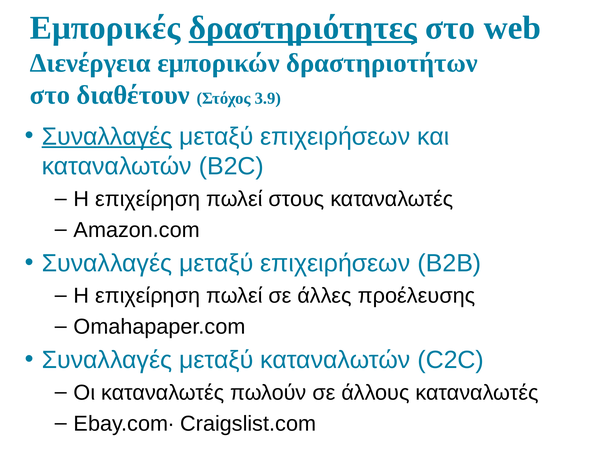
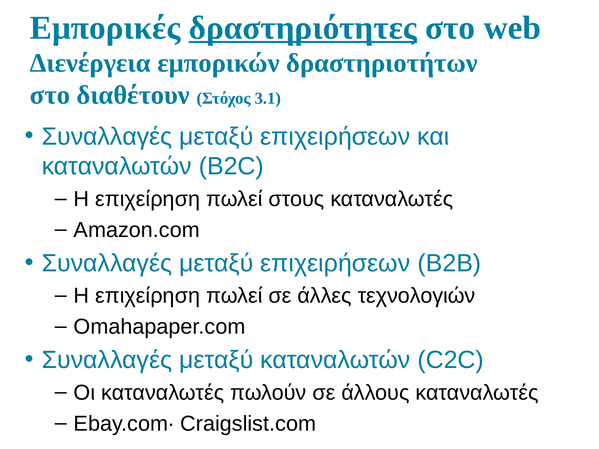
3.9: 3.9 -> 3.1 (268, 98)
Συναλλαγές underline: present -> none (107, 137)
προέλευσης: προέλευσης -> τεχνολογιών (417, 296)
